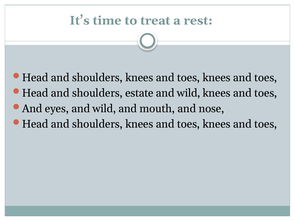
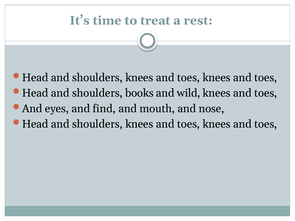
estate: estate -> books (139, 93)
eyes and wild: wild -> find (104, 109)
